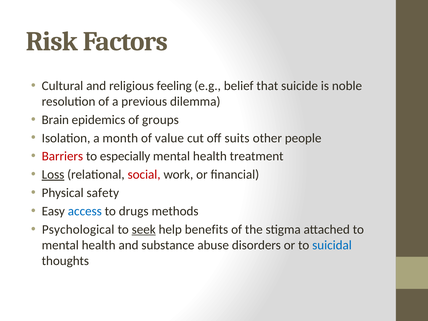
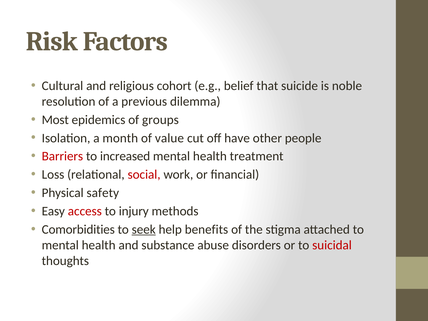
feeling: feeling -> cohort (174, 86)
Brain: Brain -> Most (55, 120)
suits: suits -> have (237, 138)
especially: especially -> increased (125, 156)
Loss underline: present -> none (53, 175)
access colour: blue -> red (85, 211)
drugs: drugs -> injury (134, 211)
Psychological: Psychological -> Comorbidities (78, 229)
suicidal colour: blue -> red (332, 245)
